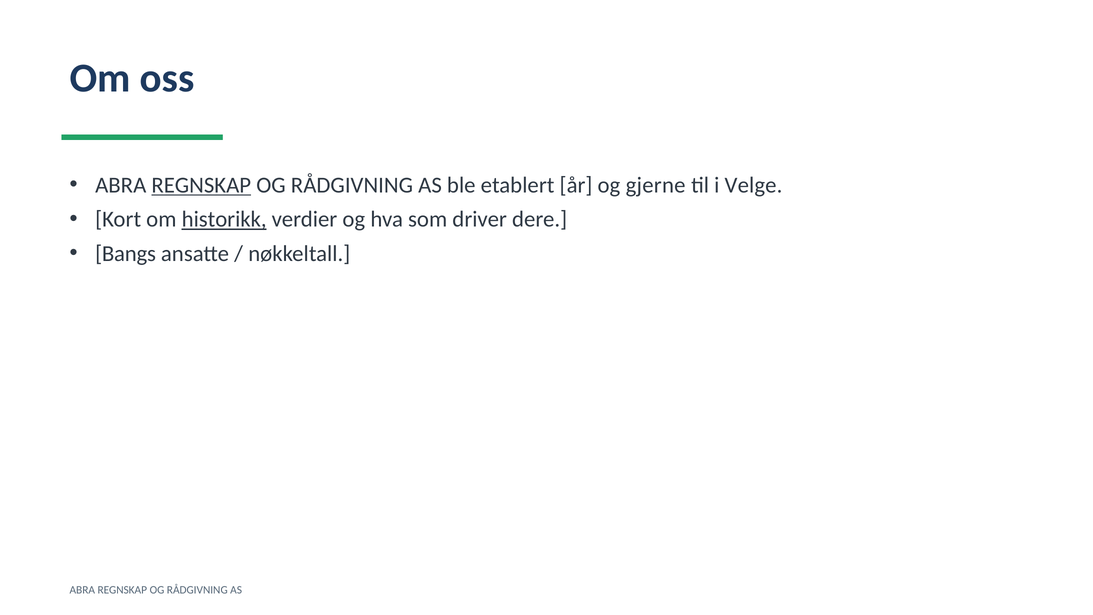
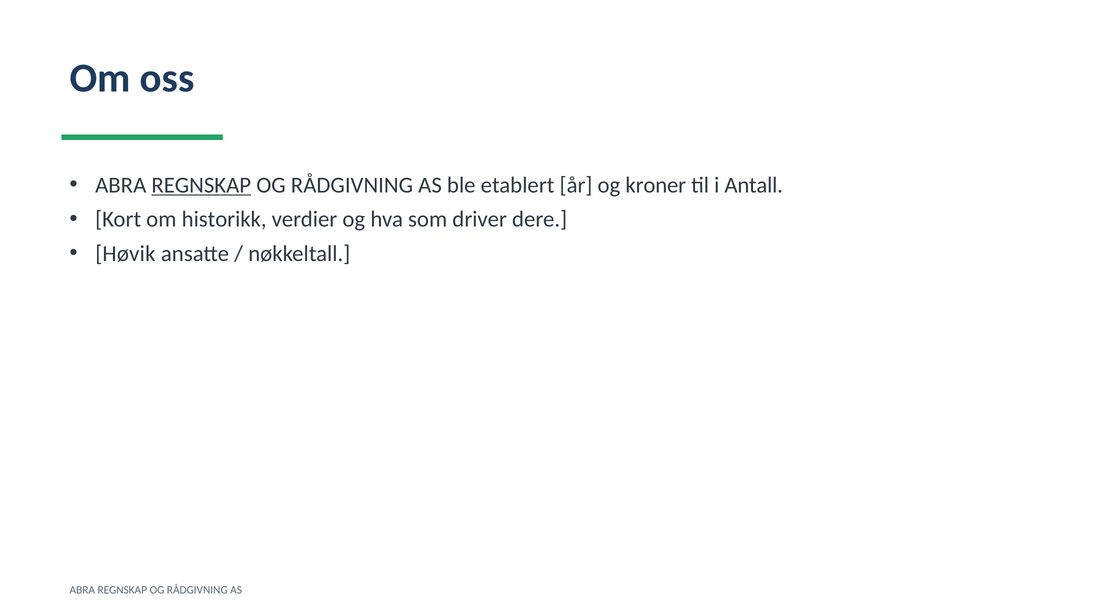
gjerne: gjerne -> kroner (656, 185)
Velge: Velge -> Antall (754, 185)
historikk underline: present -> none (224, 219)
Bangs: Bangs -> Høvik (125, 253)
